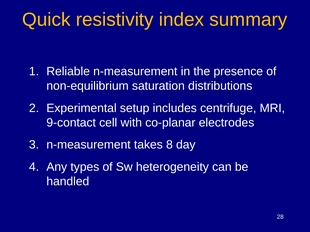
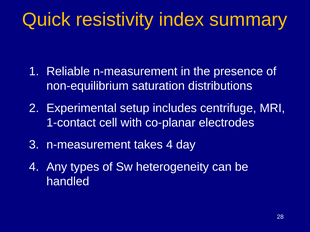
9-contact: 9-contact -> 1-contact (71, 123)
takes 8: 8 -> 4 (169, 145)
